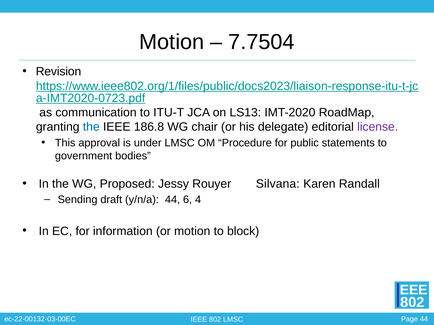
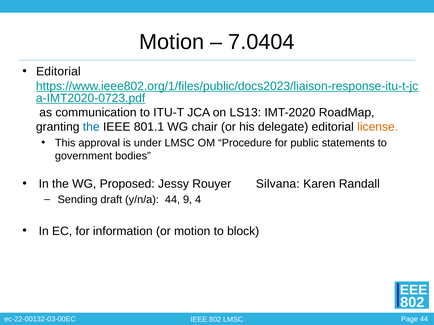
7.7504: 7.7504 -> 7.0404 (261, 42)
Revision: Revision -> Editorial (58, 72)
186.8: 186.8 -> 801.1 (149, 127)
license colour: purple -> orange (378, 127)
6: 6 -> 9 (188, 200)
